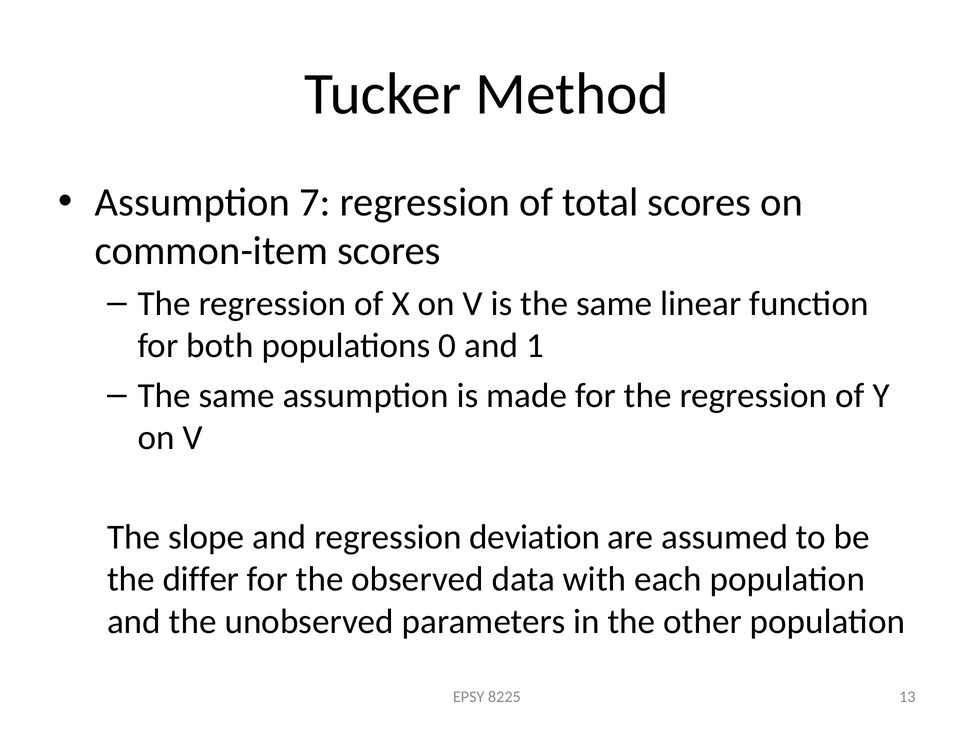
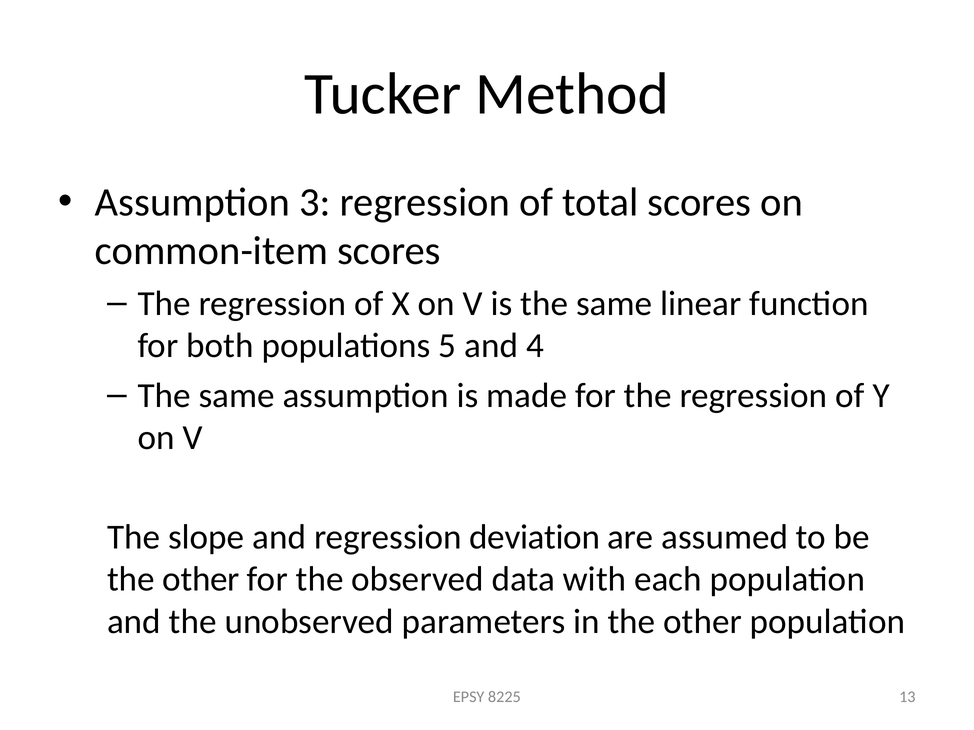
7: 7 -> 3 (315, 203)
0: 0 -> 5 (447, 346)
1: 1 -> 4 (535, 346)
differ: differ -> other (201, 580)
